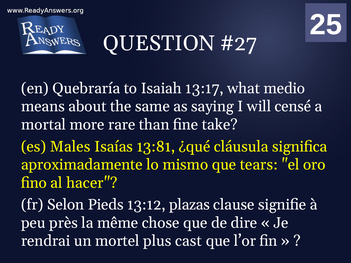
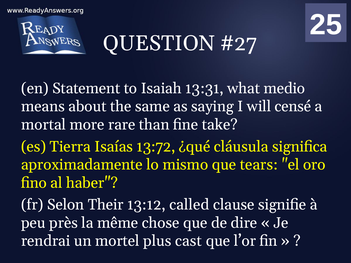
Quebraría: Quebraría -> Statement (86, 88)
13:17: 13:17 -> 13:31 (204, 88)
Males: Males -> Tierra (70, 147)
13:81: 13:81 -> 13:72 (156, 147)
hacer: hacer -> haber (92, 183)
Pieds: Pieds -> Their (106, 205)
plazas: plazas -> called (189, 205)
